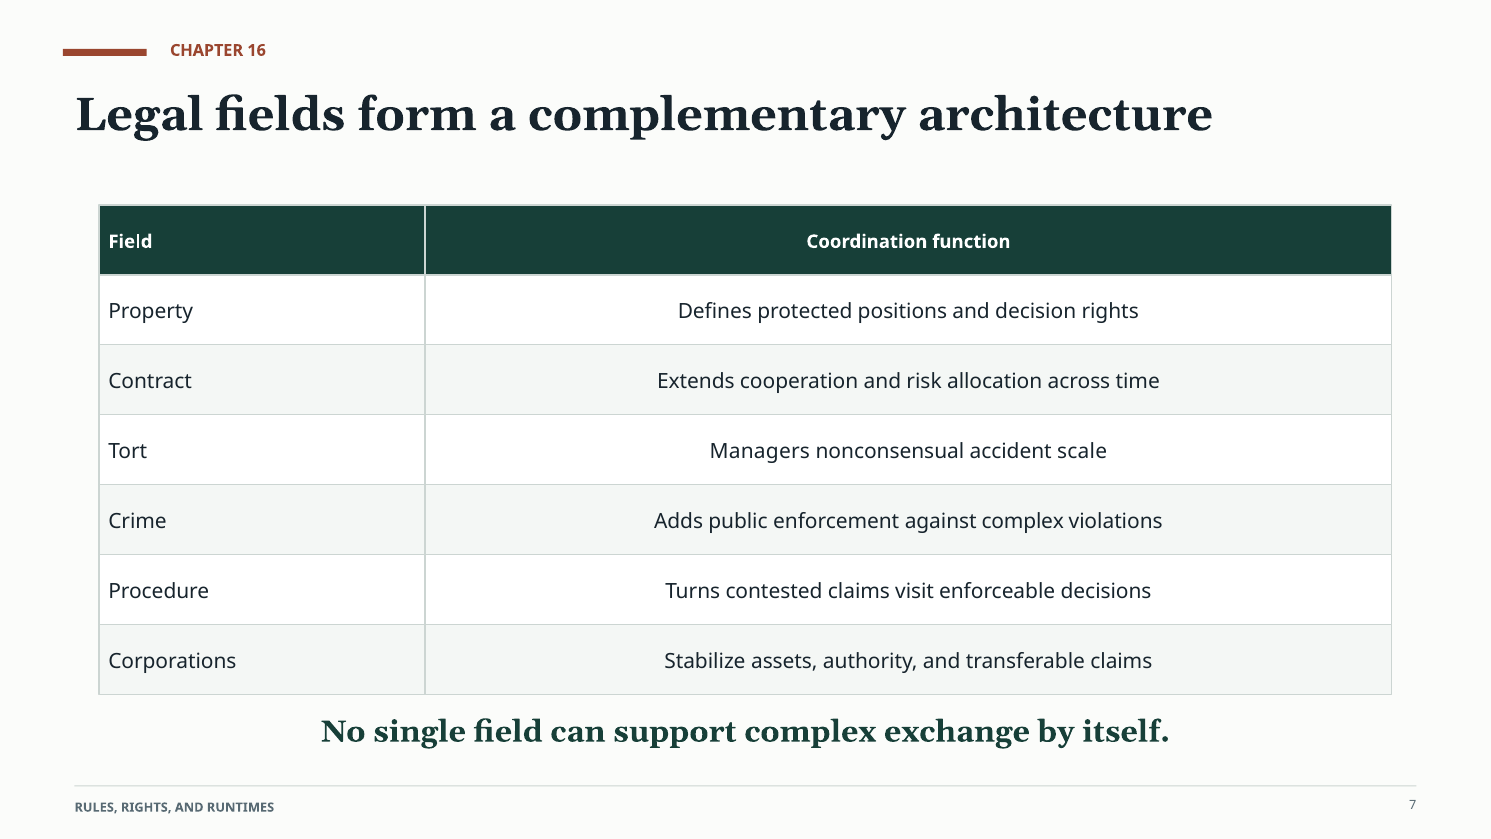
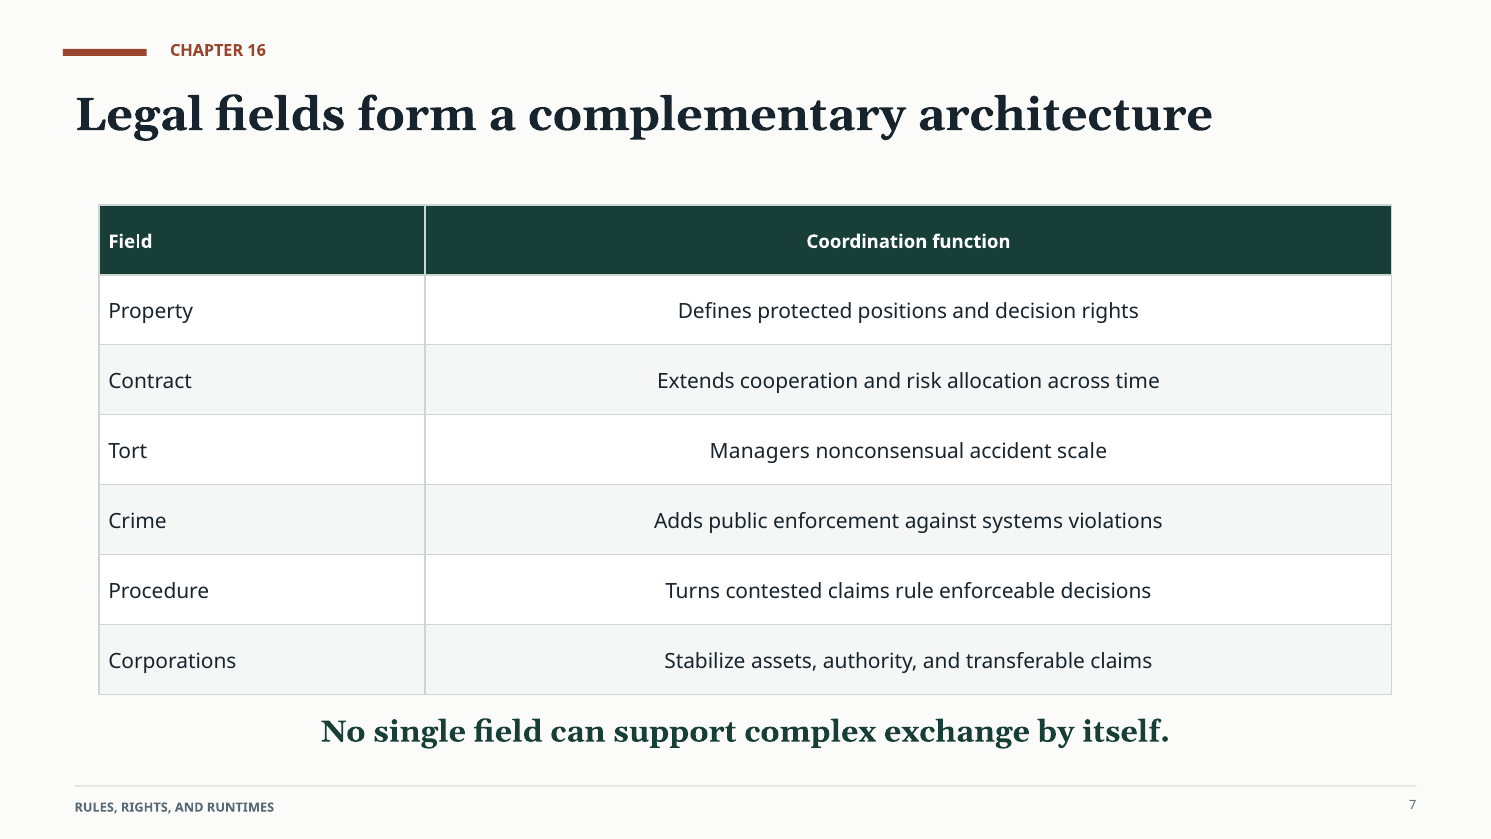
against complex: complex -> systems (1023, 521)
visit: visit -> rule (915, 591)
